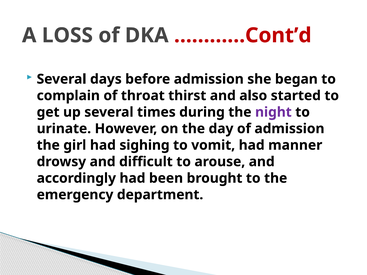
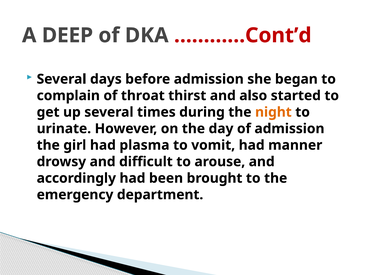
LOSS: LOSS -> DEEP (67, 35)
night colour: purple -> orange (273, 112)
sighing: sighing -> plasma (144, 145)
